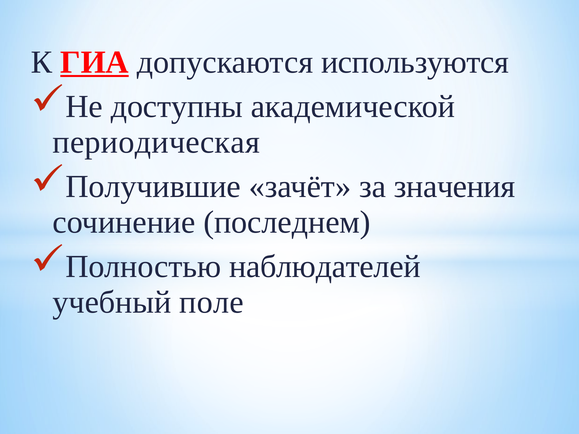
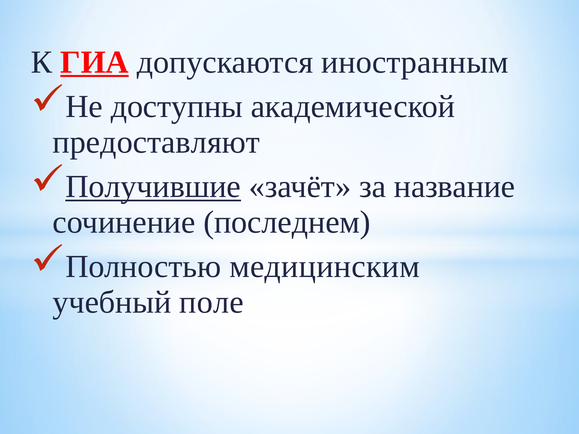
используются: используются -> иностранным (415, 62)
периодическая: периодическая -> предоставляют (156, 142)
Получившие underline: none -> present (153, 187)
значения: значения -> название (454, 187)
наблюдателей: наблюдателей -> медицинским (325, 267)
